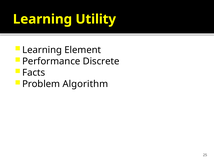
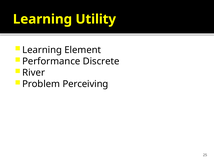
Facts: Facts -> River (34, 73)
Algorithm: Algorithm -> Perceiving (85, 84)
